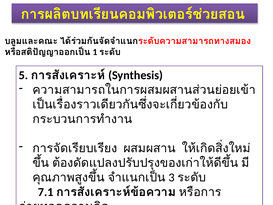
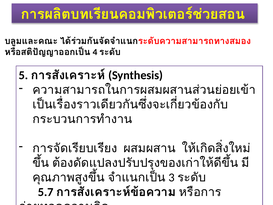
1: 1 -> 4 (95, 52)
7.1: 7.1 -> 5.7 (46, 192)
